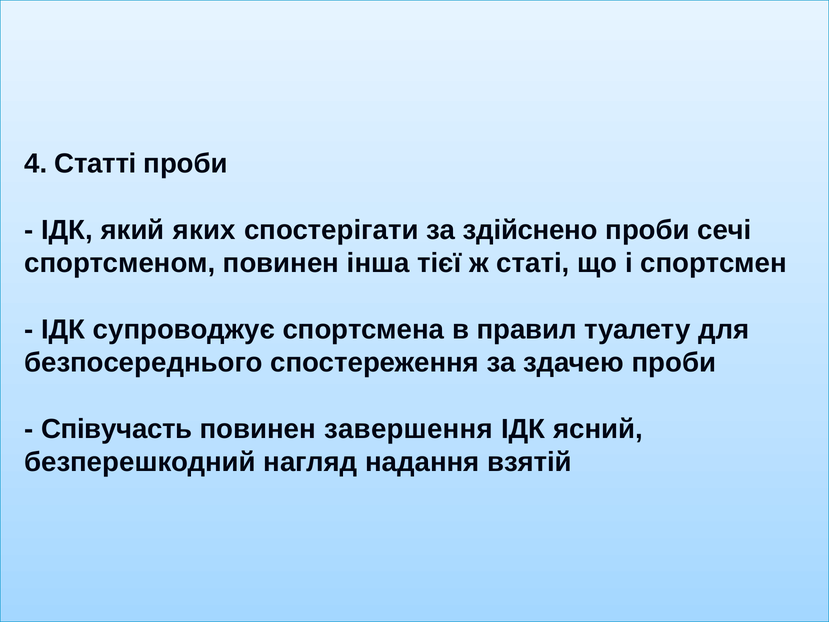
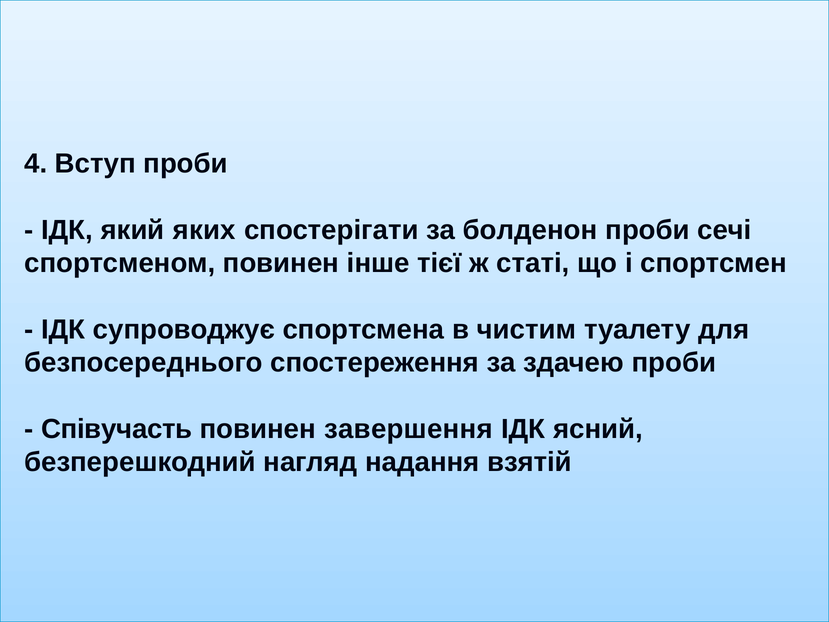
Статті: Статті -> Вступ (95, 164)
здійснено: здійснено -> болденон (530, 230)
інша: інша -> інше (378, 263)
правил: правил -> чистим (527, 329)
